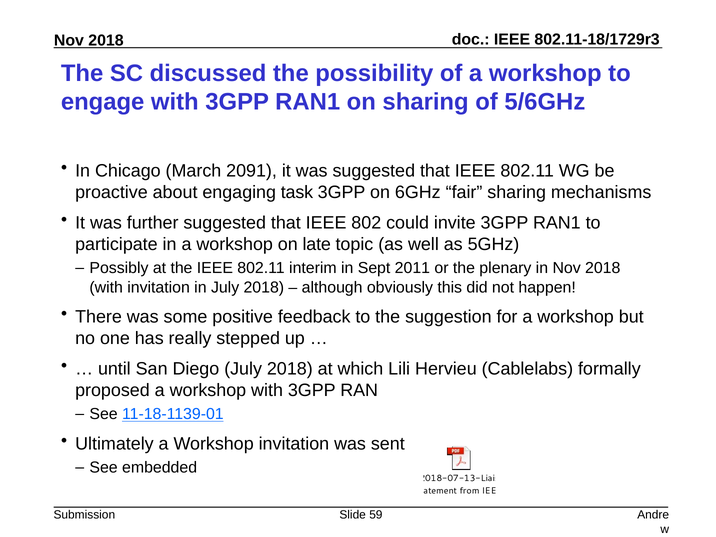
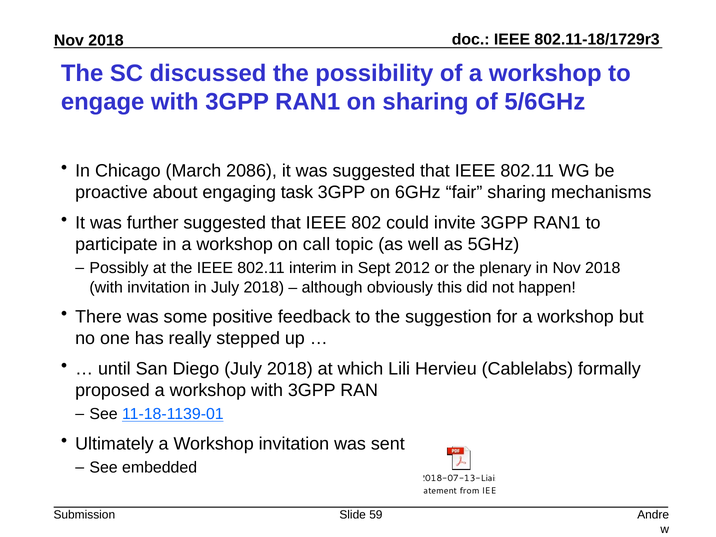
2091: 2091 -> 2086 (252, 171)
late: late -> call (317, 244)
2011: 2011 -> 2012 (412, 268)
